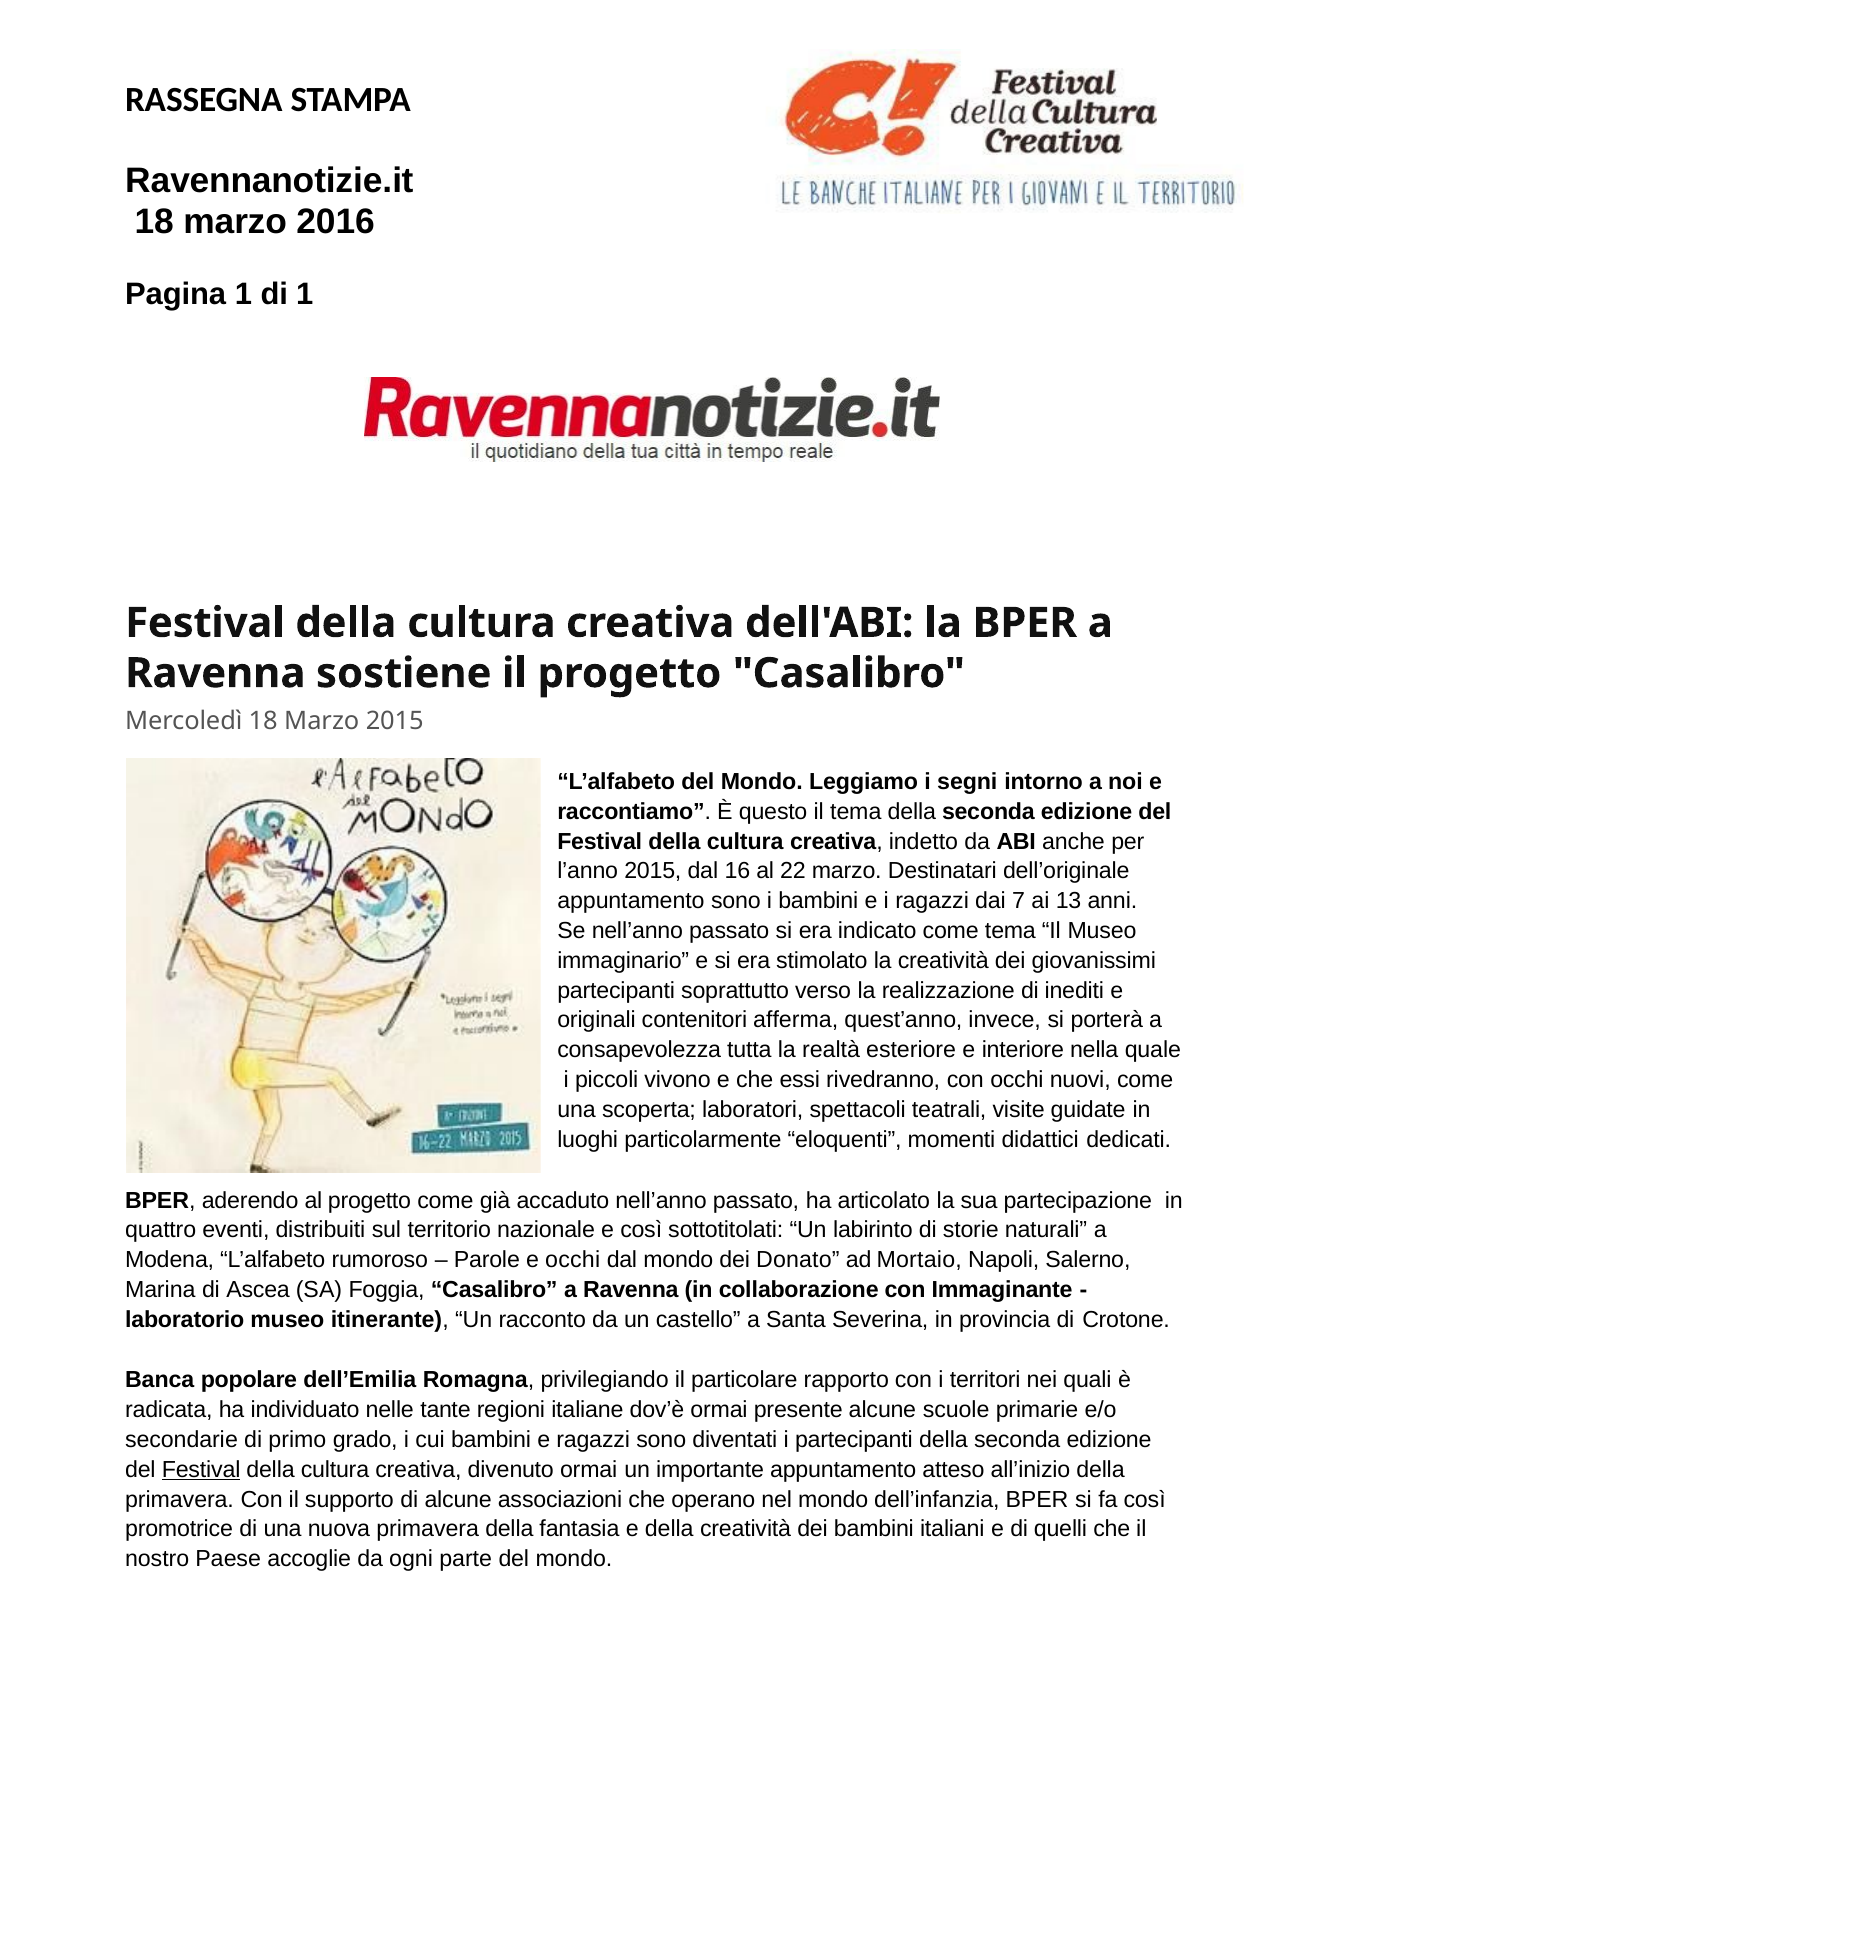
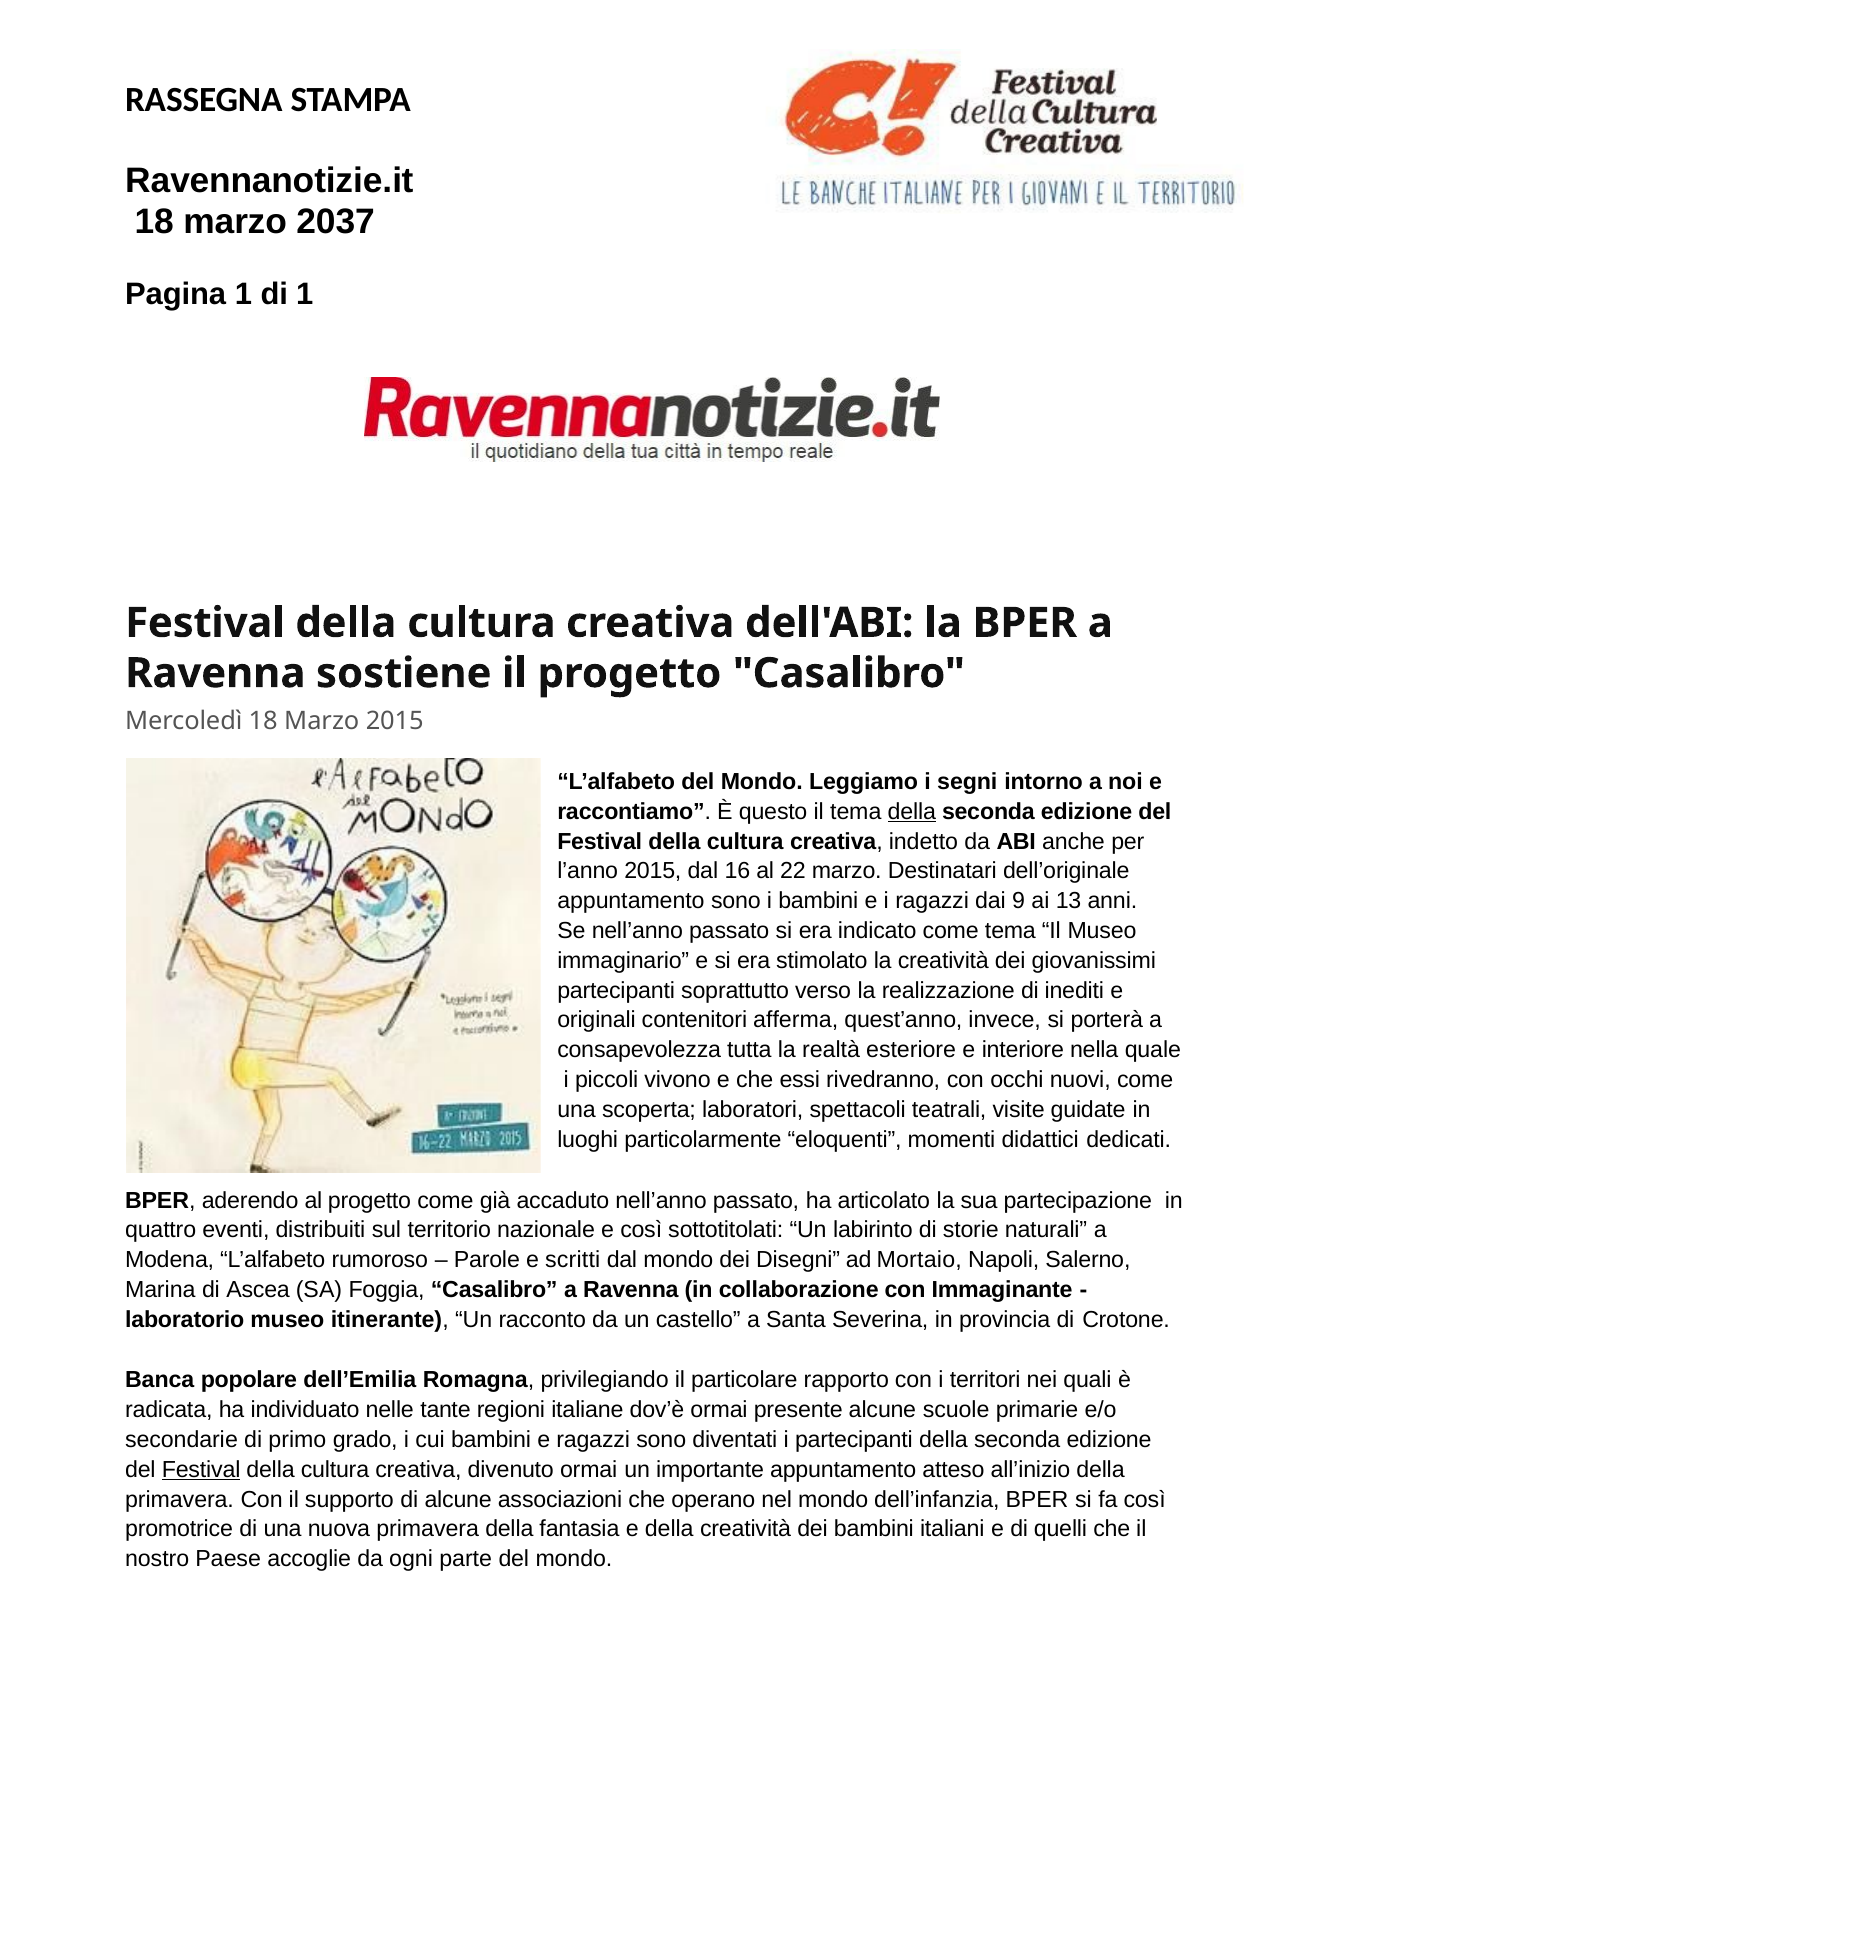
2016: 2016 -> 2037 (336, 221)
della underline: none -> present (912, 812)
7: 7 -> 9 (1019, 901)
e occhi: occhi -> scritti (573, 1260)
Donato: Donato -> Disegni (798, 1260)
